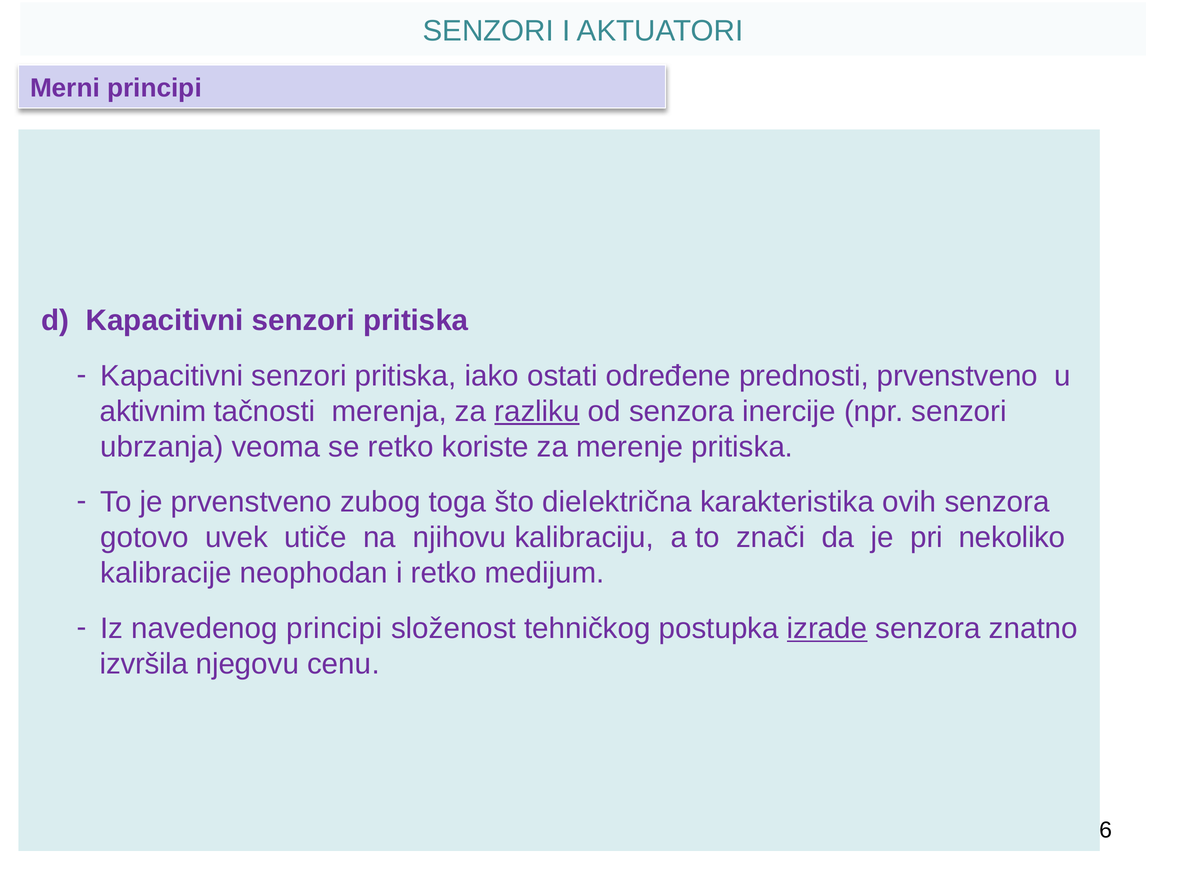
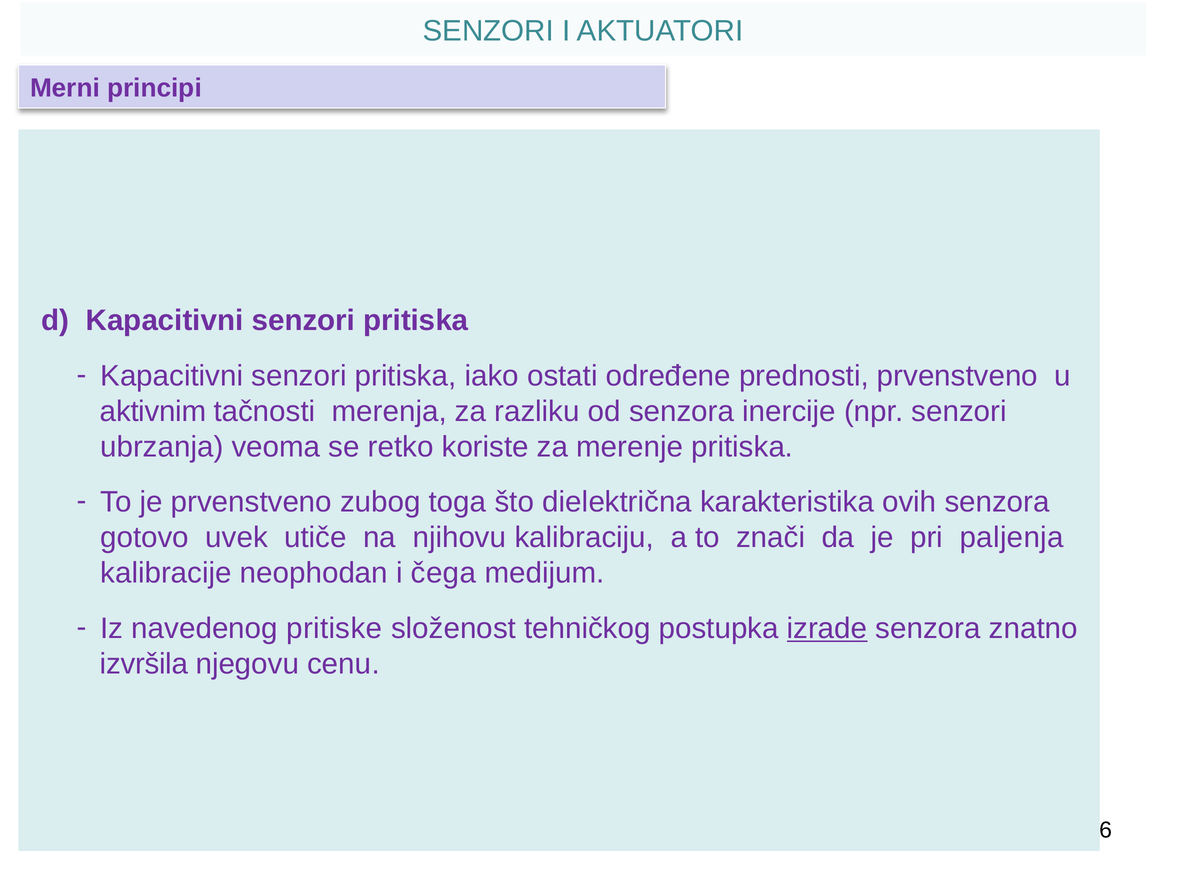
razliku underline: present -> none (537, 411)
nekoliko: nekoliko -> paljenja (1012, 537)
i retko: retko -> čega (443, 573)
navedenog principi: principi -> pritiske (334, 628)
